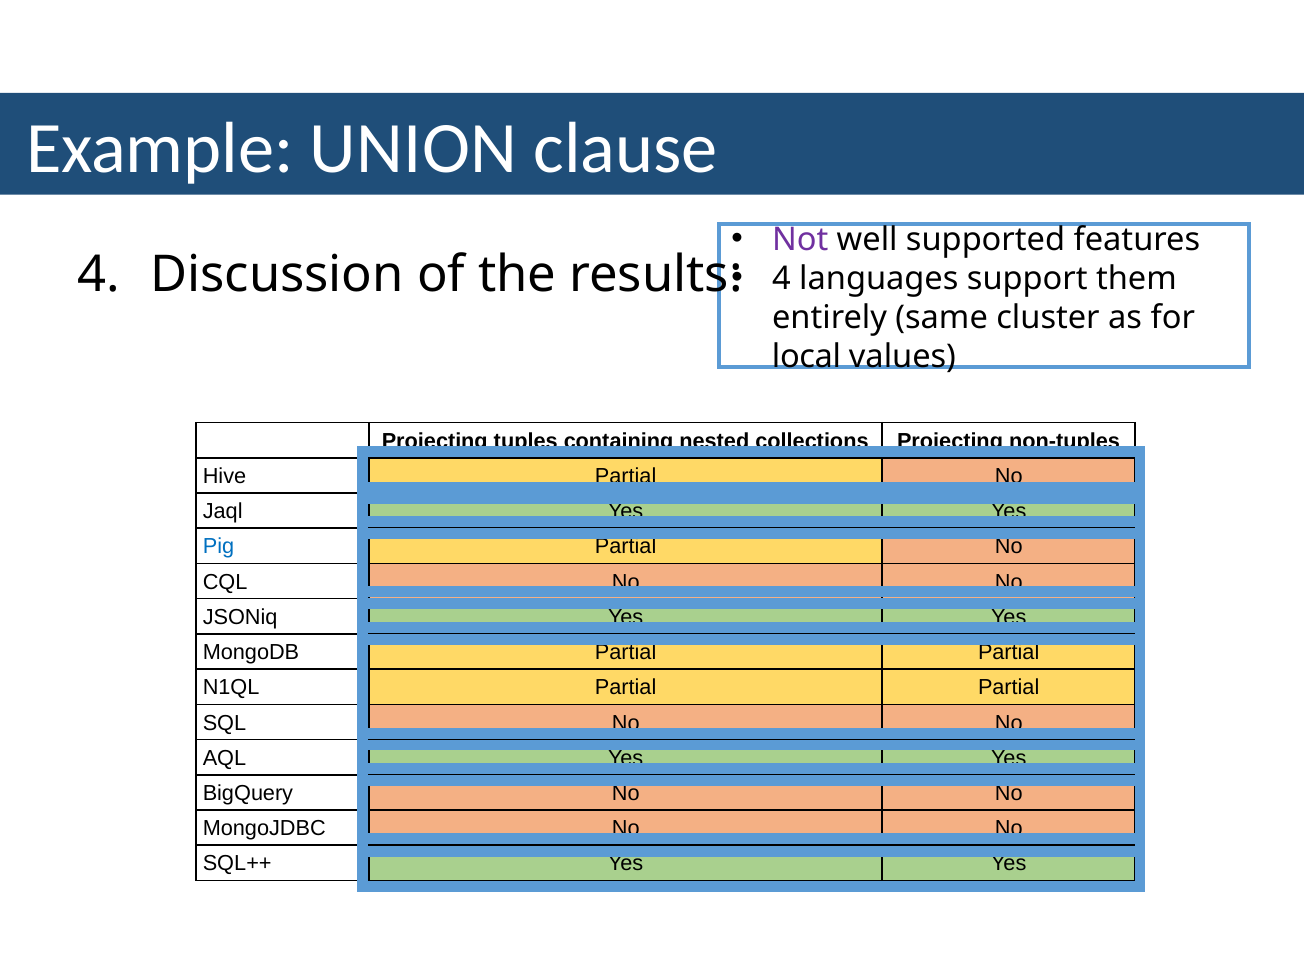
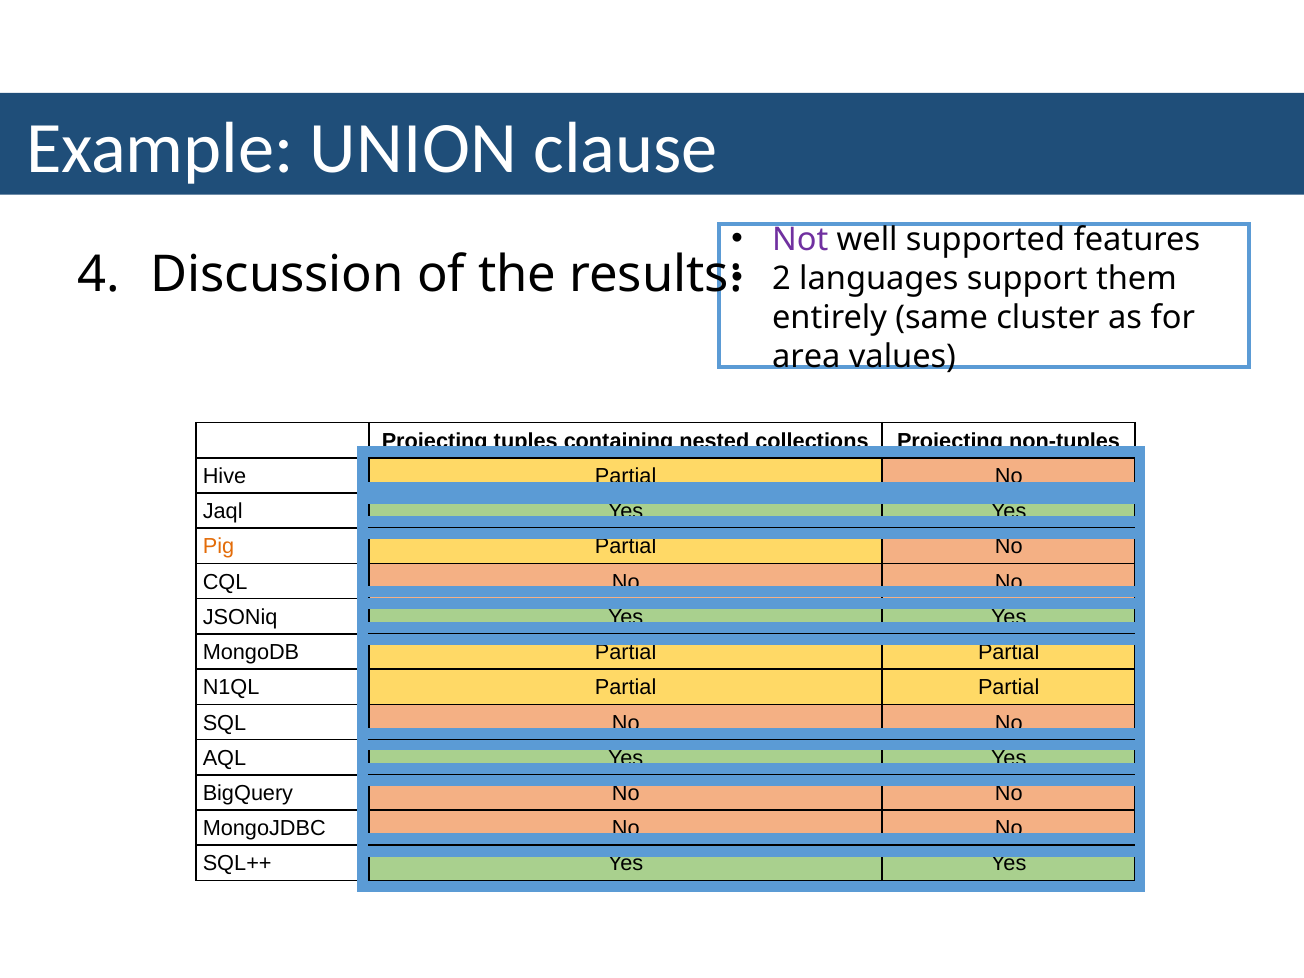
4: 4 -> 2 (782, 279)
local: local -> area (806, 357)
Pig colour: blue -> orange (218, 547)
